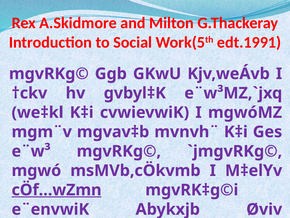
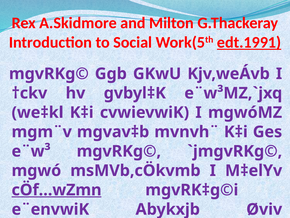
edt.1991 underline: none -> present (249, 42)
